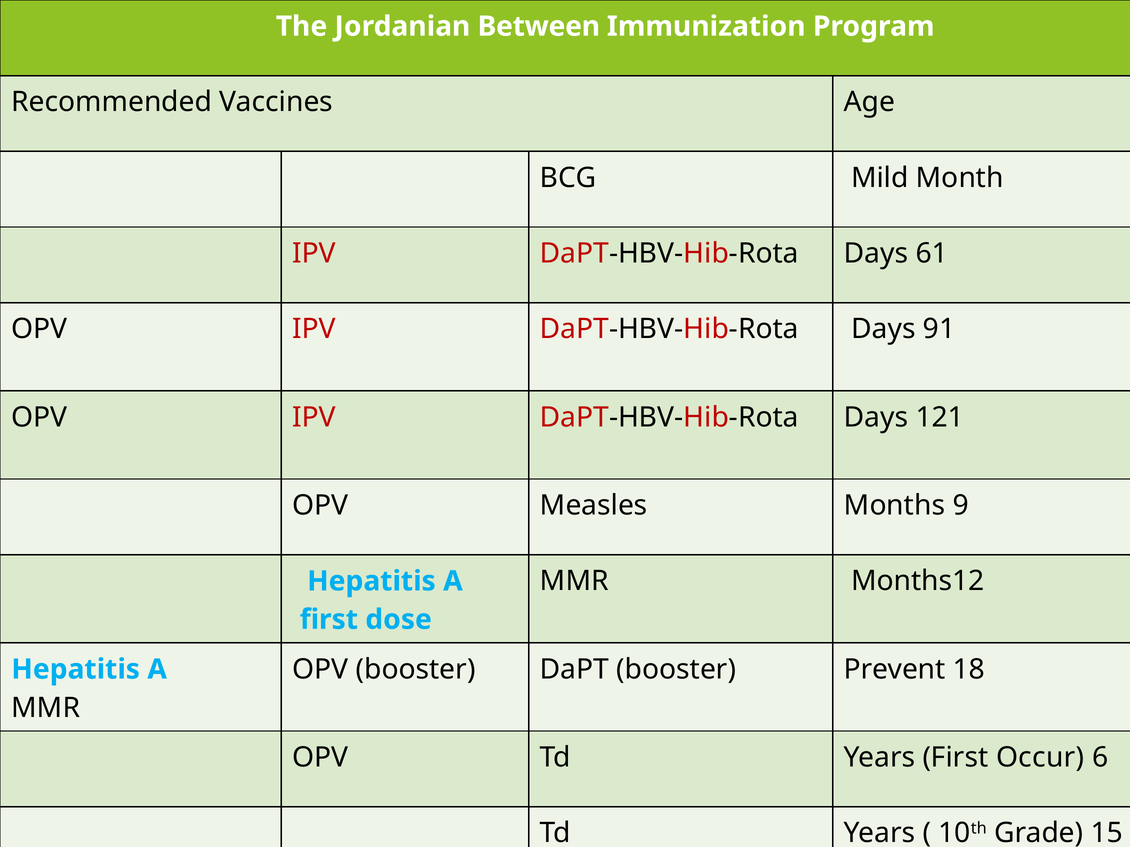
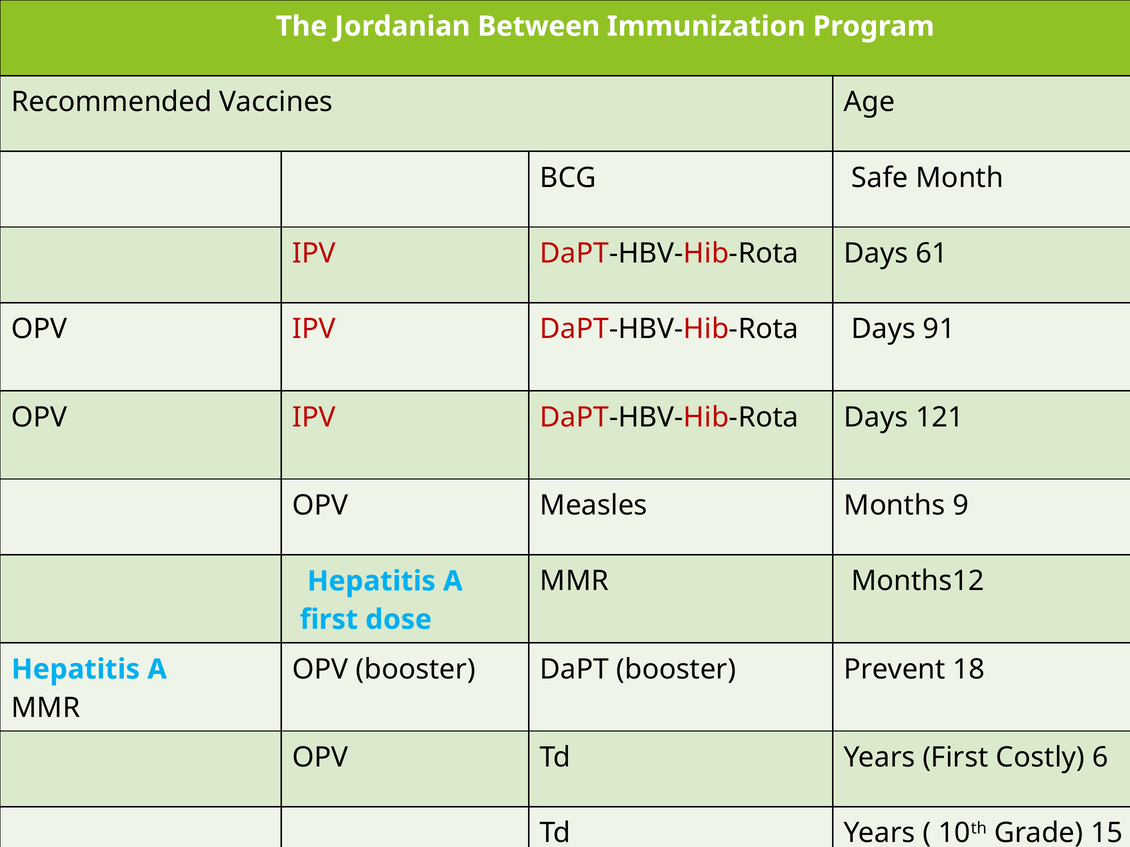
Mild: Mild -> Safe (880, 178)
Occur: Occur -> Costly (1040, 758)
